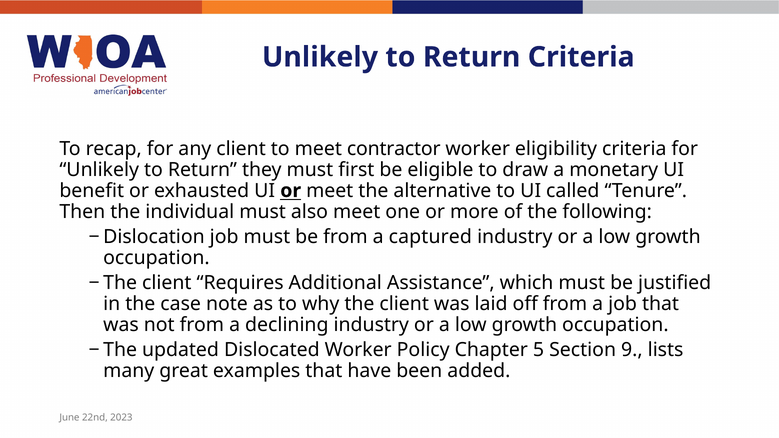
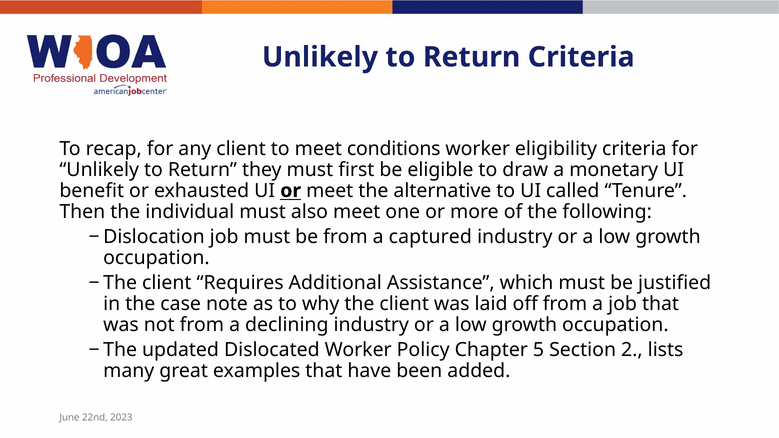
contractor: contractor -> conditions (394, 149)
9: 9 -> 2 (632, 350)
